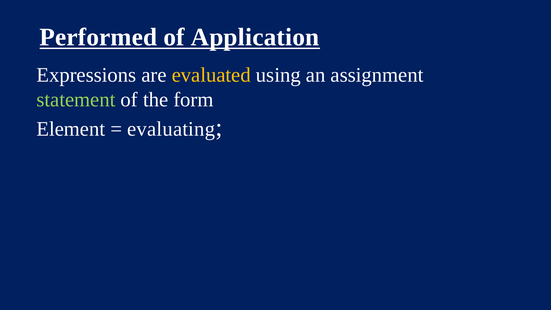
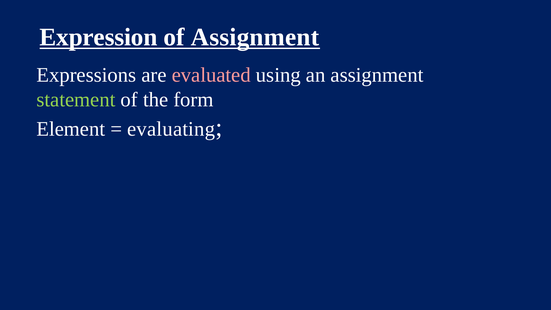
Performed: Performed -> Expression (98, 37)
of Application: Application -> Assignment (255, 37)
evaluated colour: yellow -> pink (211, 75)
